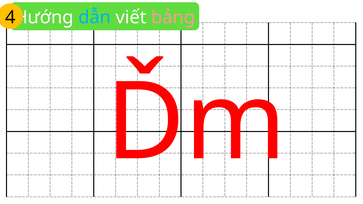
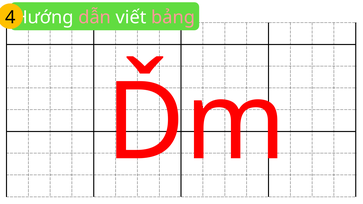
dẫn colour: light blue -> pink (95, 18)
